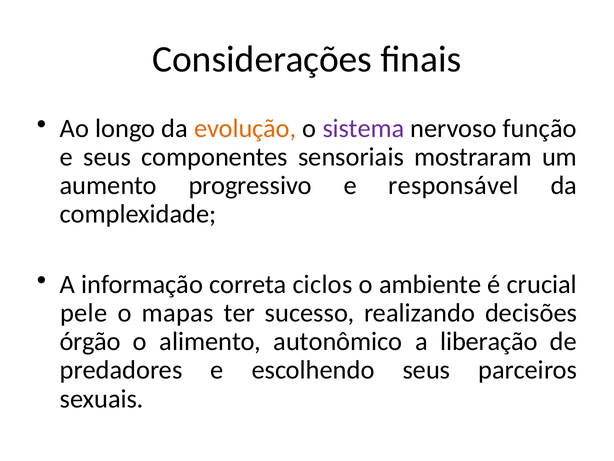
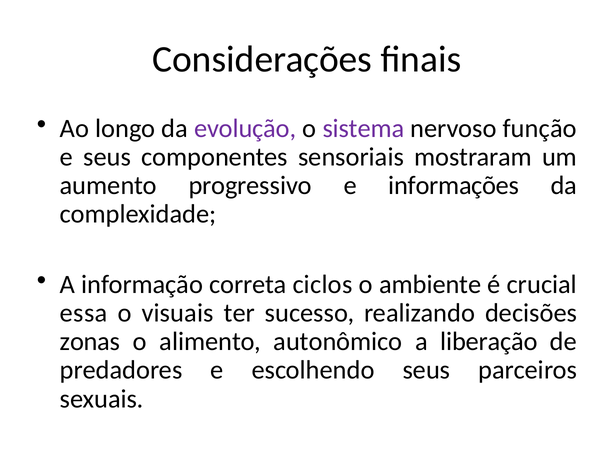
evolução colour: orange -> purple (245, 128)
responsável: responsável -> informações (454, 185)
pele: pele -> essa (84, 313)
mapas: mapas -> visuais (178, 313)
órgão: órgão -> zonas (90, 341)
